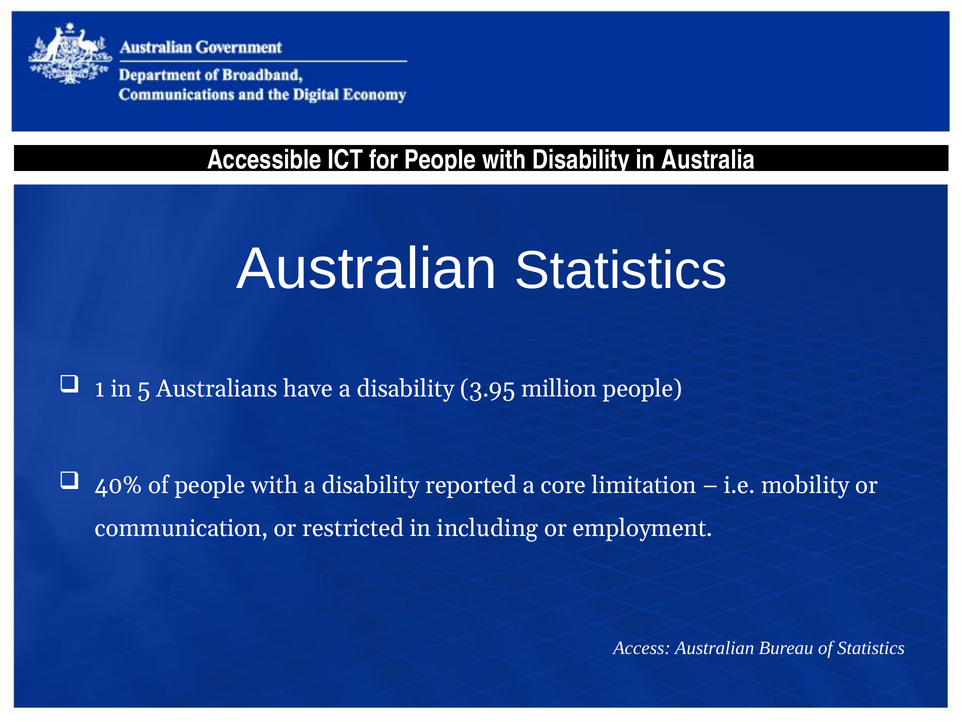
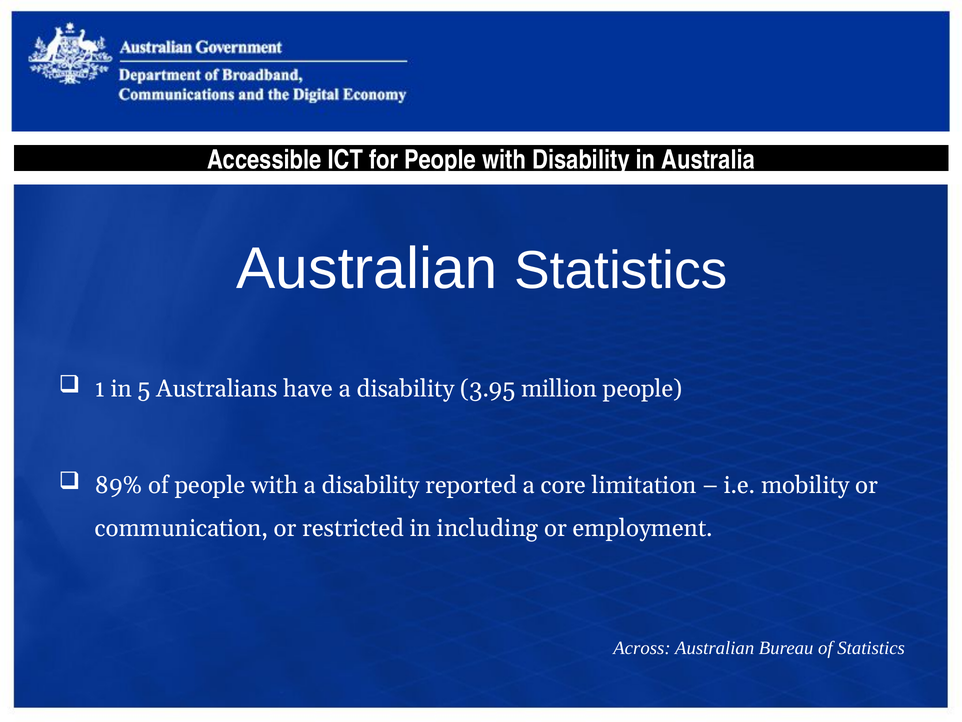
40%: 40% -> 89% (119, 485)
Access: Access -> Across (642, 648)
